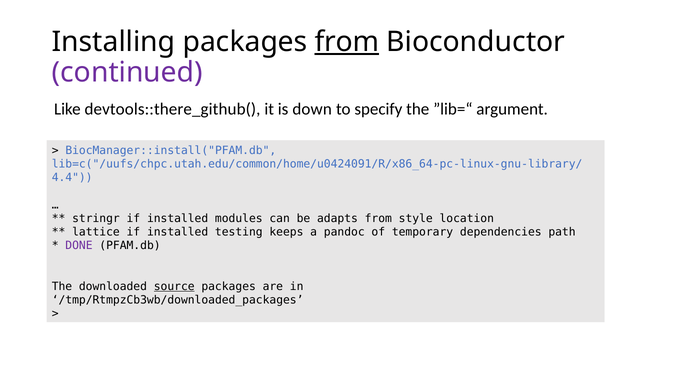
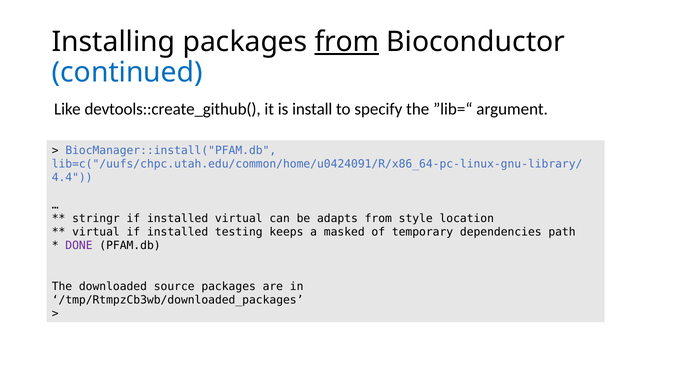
continued colour: purple -> blue (127, 72)
devtools::there_github(: devtools::there_github( -> devtools::create_github( (173, 109)
down: down -> install (312, 109)
installed modules: modules -> virtual (239, 218)
lattice: lattice -> virtual (96, 232)
pandoc: pandoc -> masked (344, 232)
source underline: present -> none (174, 286)
